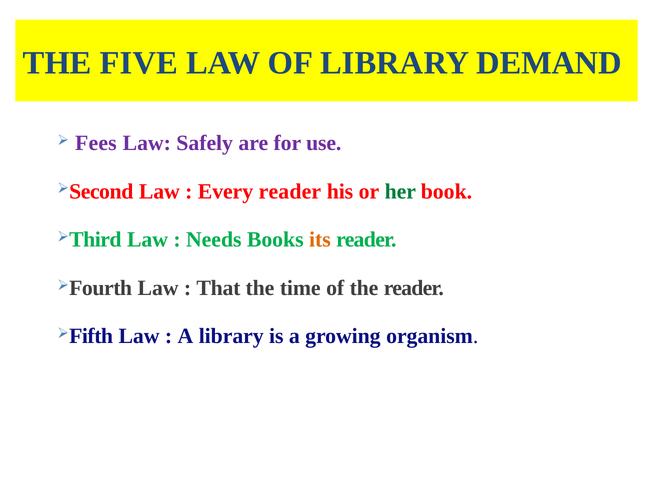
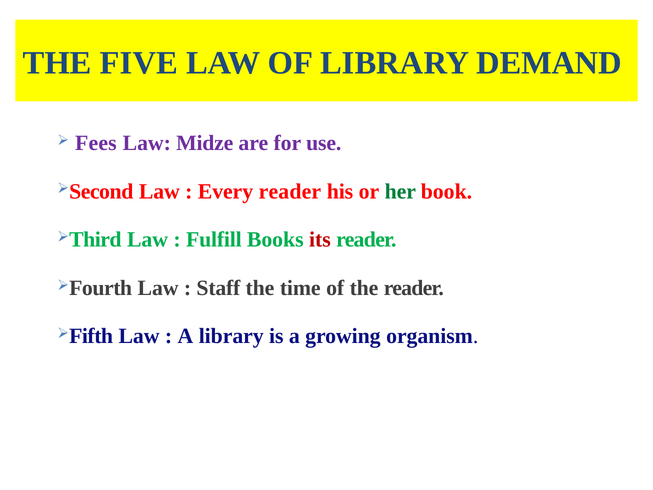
Safely: Safely -> Midze (205, 143)
Needs: Needs -> Fulfill (214, 240)
its colour: orange -> red (320, 240)
That: That -> Staff (218, 288)
